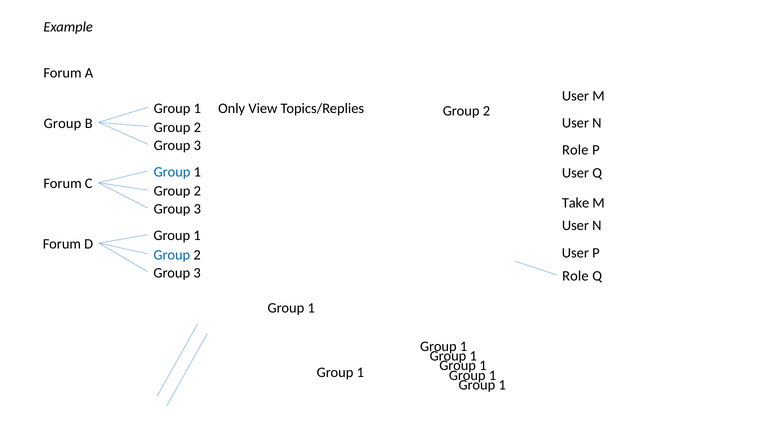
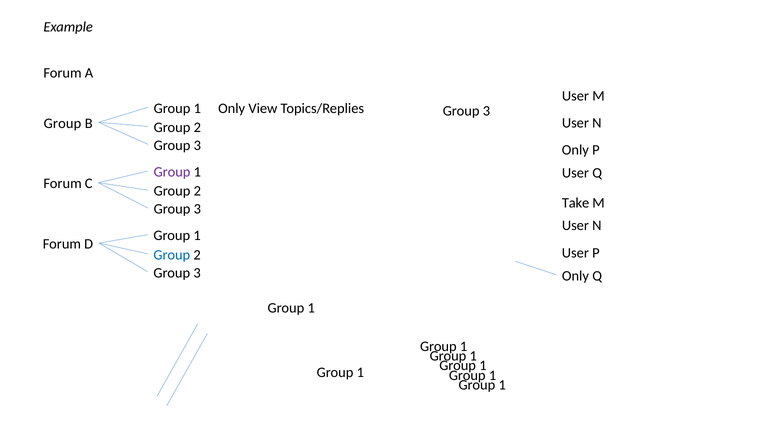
2: 2 -> 3 (486, 111)
Role: Role -> Only (575, 150)
Group colour: blue -> purple (172, 172)
Role: Role -> Only (575, 276)
